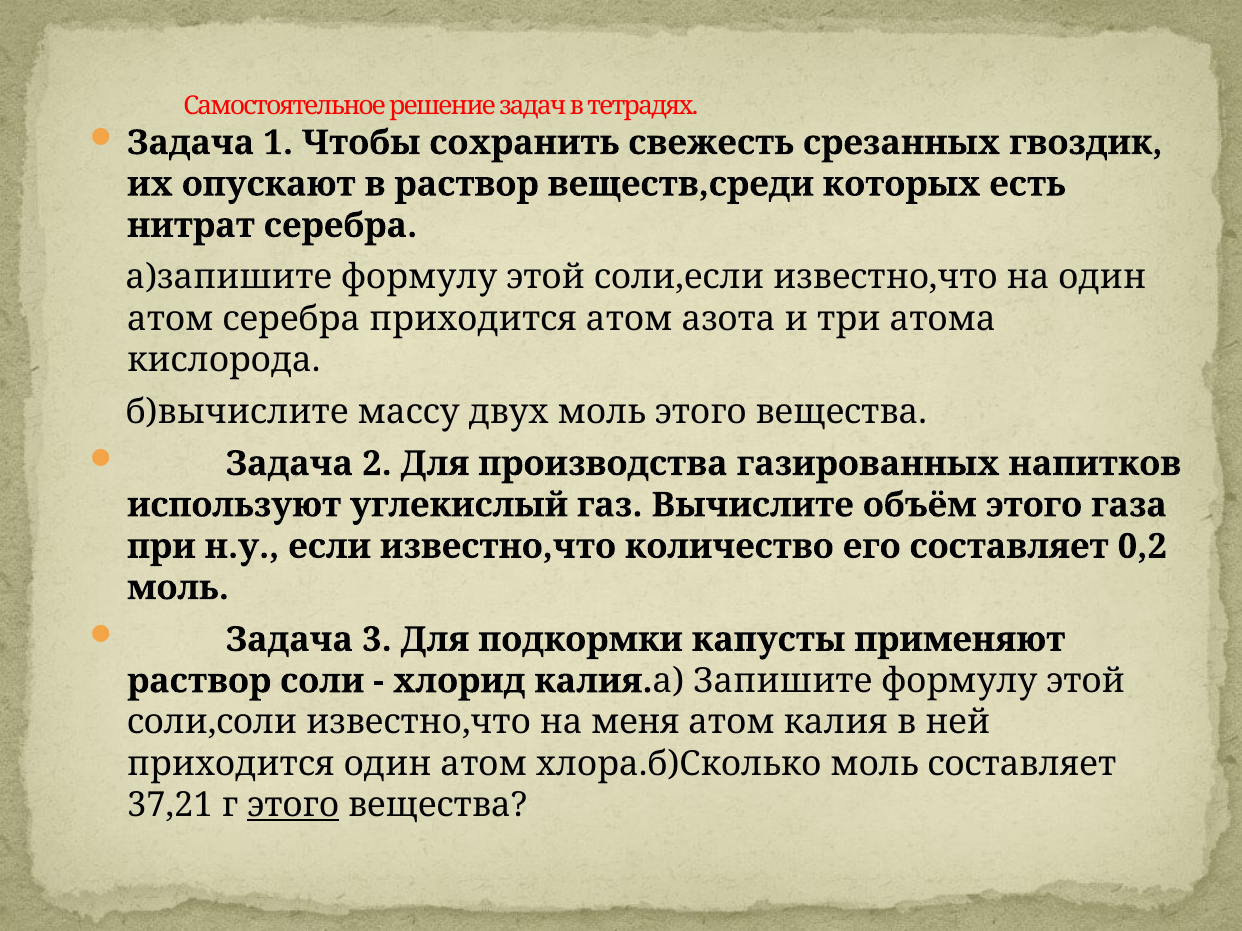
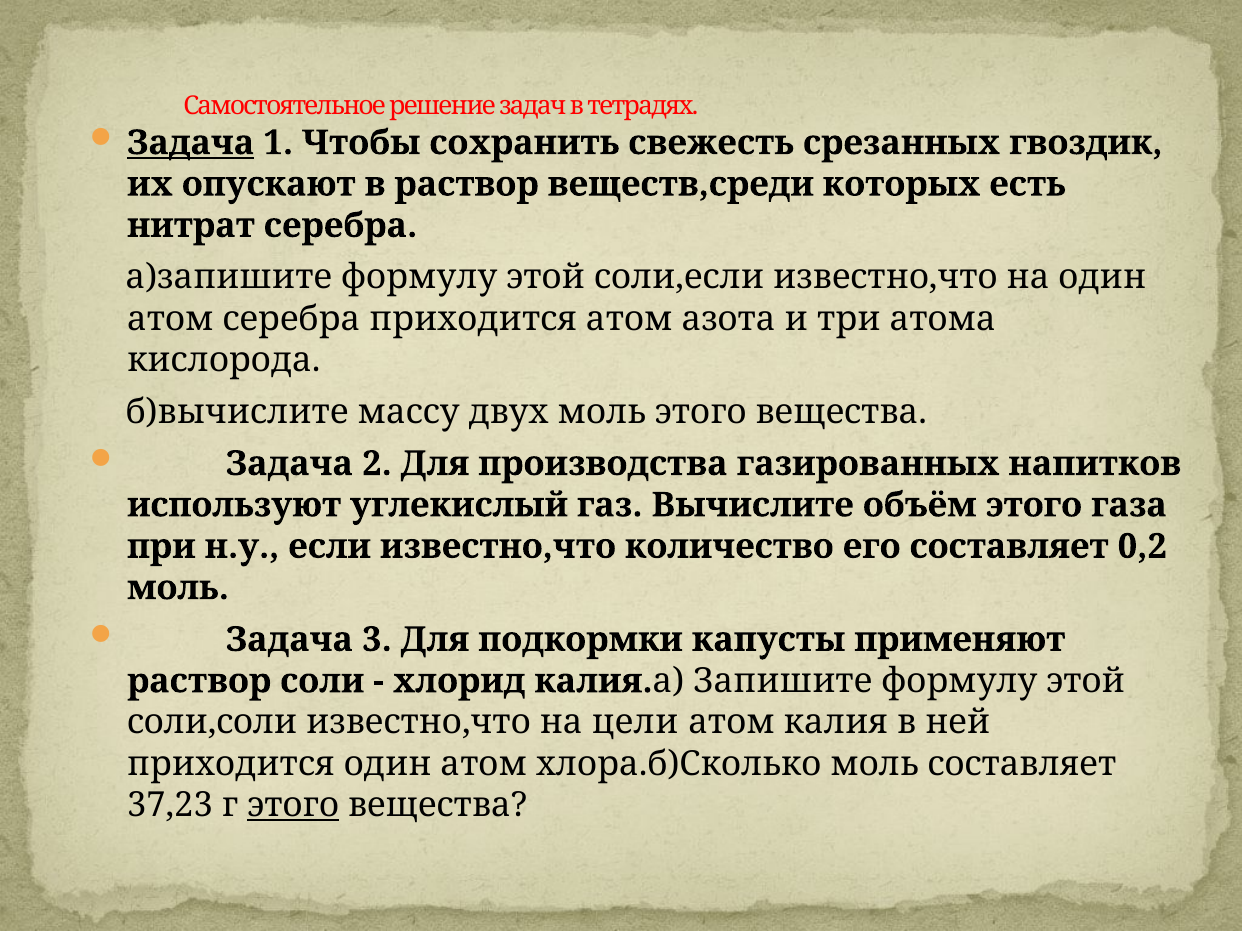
Задача underline: none -> present (191, 143)
меня: меня -> цели (635, 723)
37,21: 37,21 -> 37,23 (170, 806)
